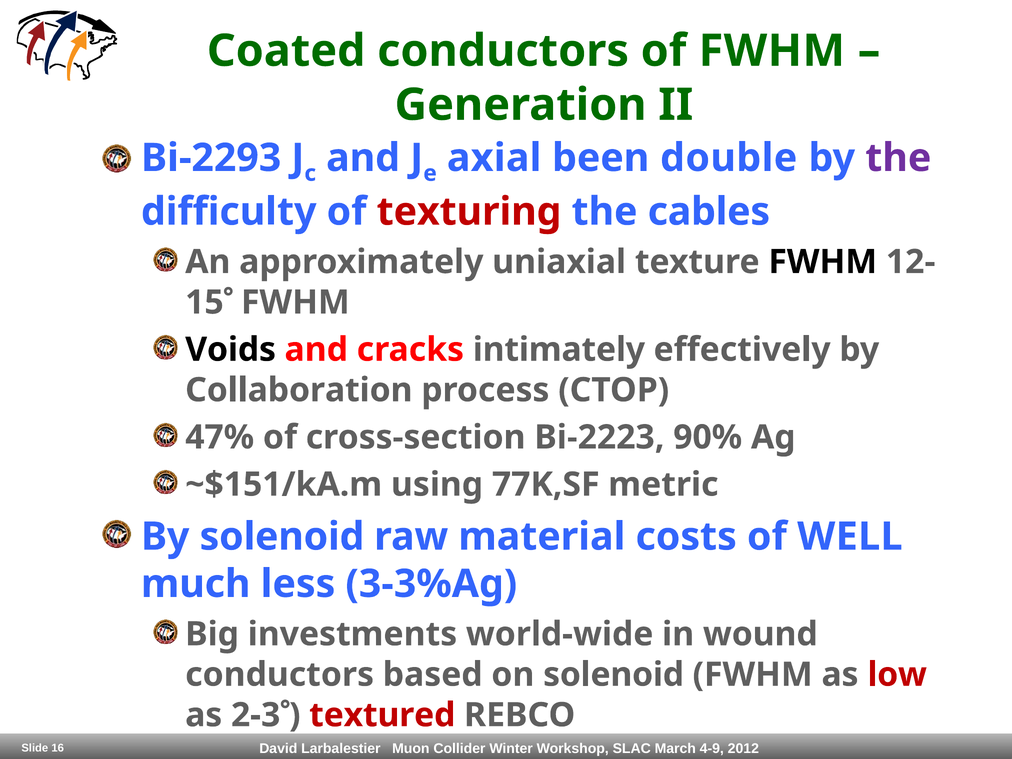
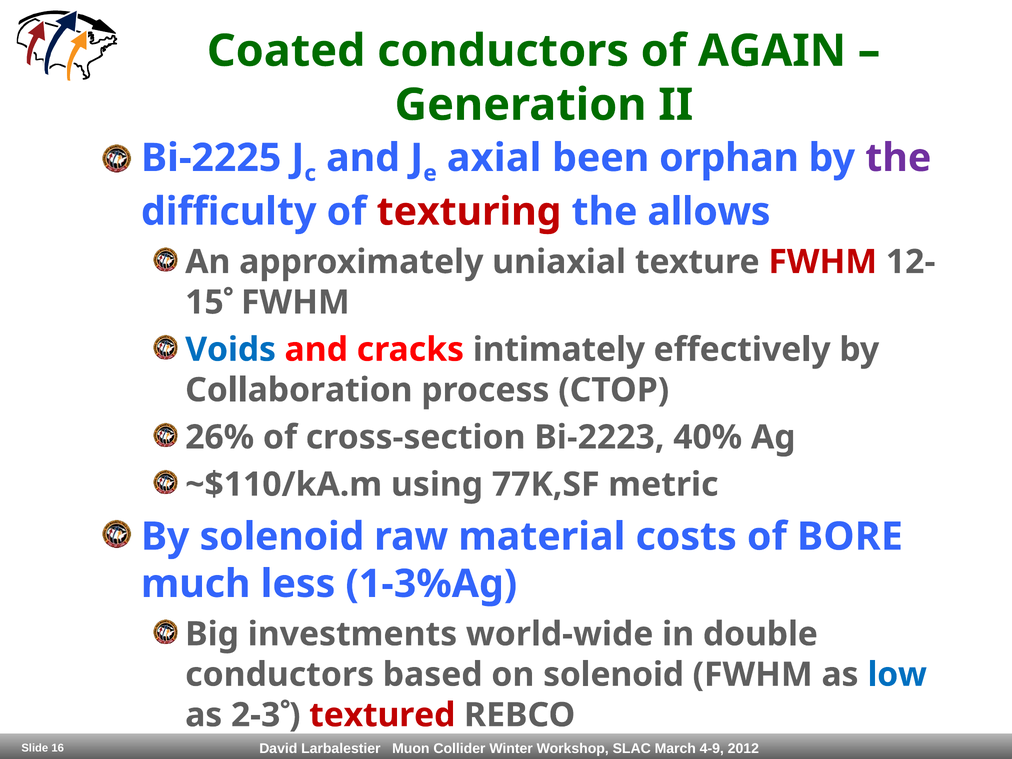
of FWHM: FWHM -> AGAIN (772, 51)
Bi-2293: Bi-2293 -> Bi-2225 (211, 158)
double: double -> orphan (729, 158)
cables: cables -> allows (709, 212)
FWHM colour: black -> red (823, 262)
Voids colour: black -> blue (231, 350)
47%: 47% -> 26% (220, 437)
90%: 90% -> 40% (708, 437)
~$151/kA.m: ~$151/kA.m -> ~$110/kA.m (284, 485)
WELL: WELL -> BORE (850, 537)
3-3%Ag: 3-3%Ag -> 1-3%Ag (431, 584)
wound: wound -> double (760, 634)
low colour: red -> blue (897, 675)
